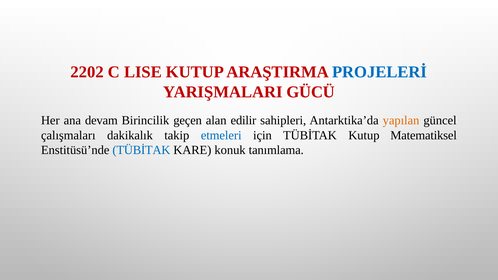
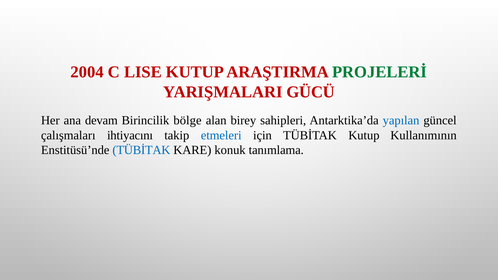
2202: 2202 -> 2004 (87, 72)
PROJELERİ colour: blue -> green (380, 72)
geçen: geçen -> bölge (187, 120)
edilir: edilir -> birey (243, 120)
yapılan colour: orange -> blue (401, 120)
dakikalık: dakikalık -> ihtiyacını (130, 135)
Matematiksel: Matematiksel -> Kullanımının (424, 135)
